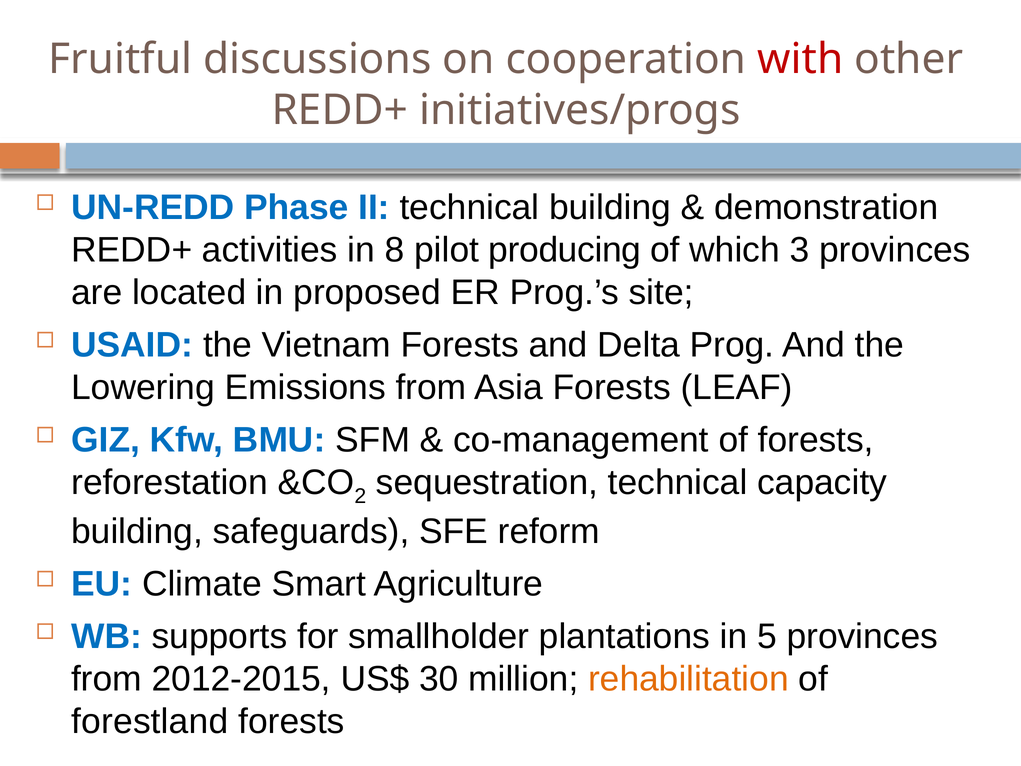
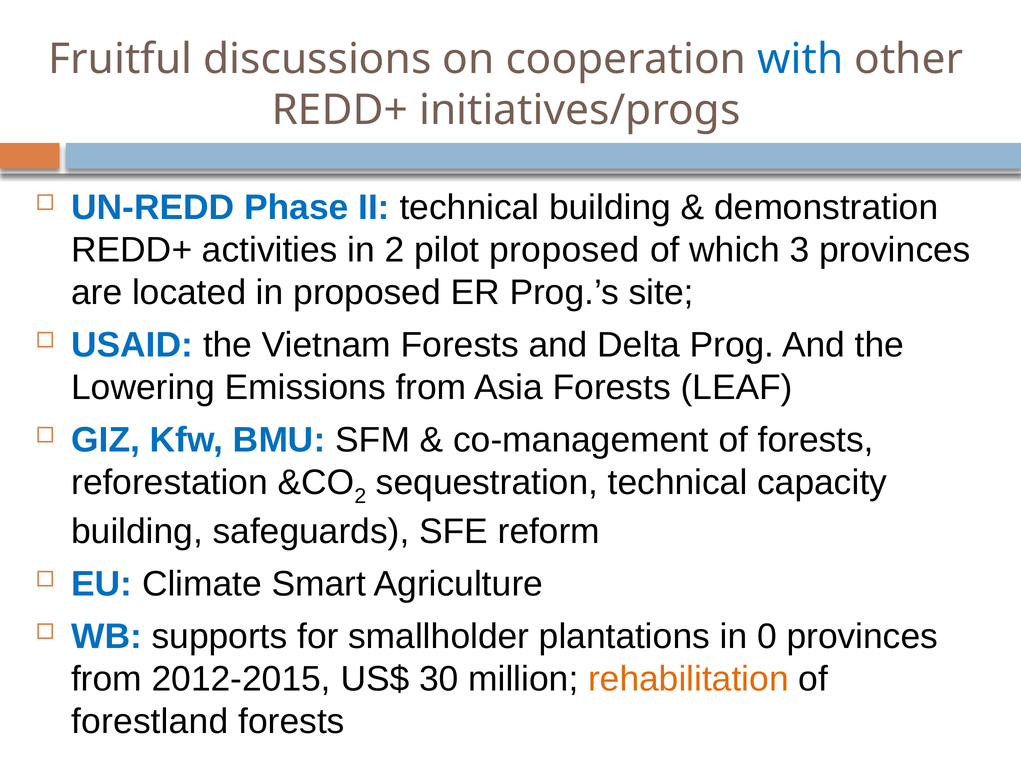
with colour: red -> blue (800, 59)
in 8: 8 -> 2 (395, 250)
pilot producing: producing -> proposed (564, 250)
5: 5 -> 0 (767, 636)
